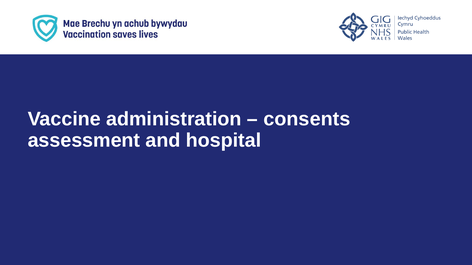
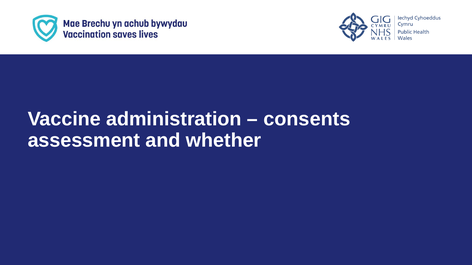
hospital: hospital -> whether (224, 141)
